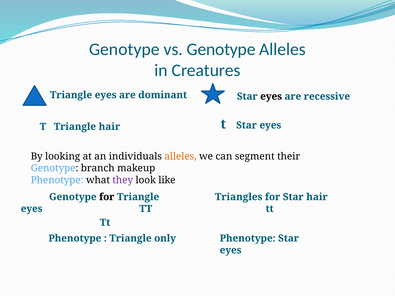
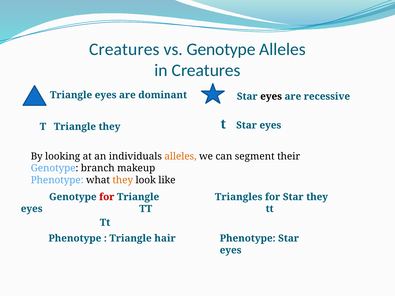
Genotype: Genotype -> Creatures (124, 49)
Triangle hair: hair -> they (109, 127)
they colour: purple -> orange (123, 180)
for colour: black -> red (107, 197)
Star hair: hair -> they (317, 197)
only: only -> hair (165, 238)
